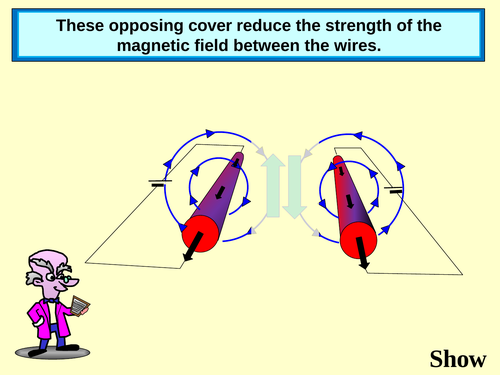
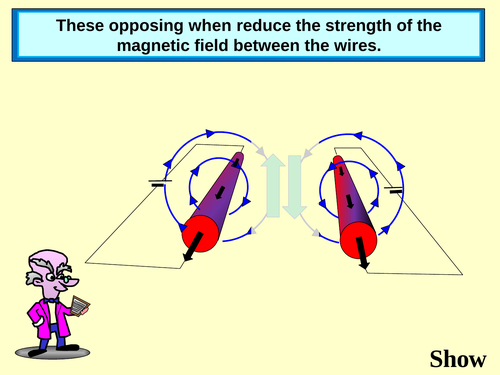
cover: cover -> when (210, 26)
